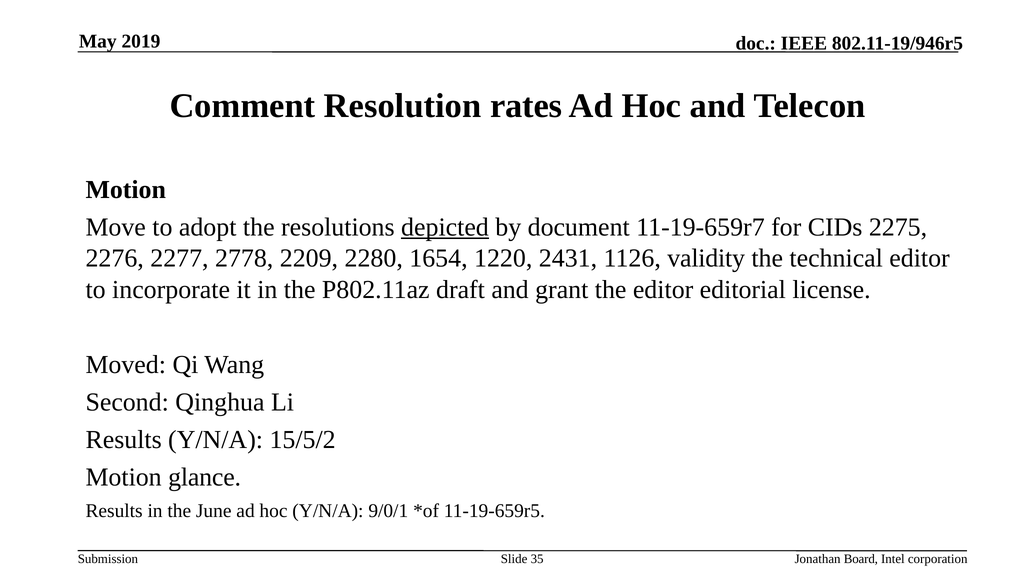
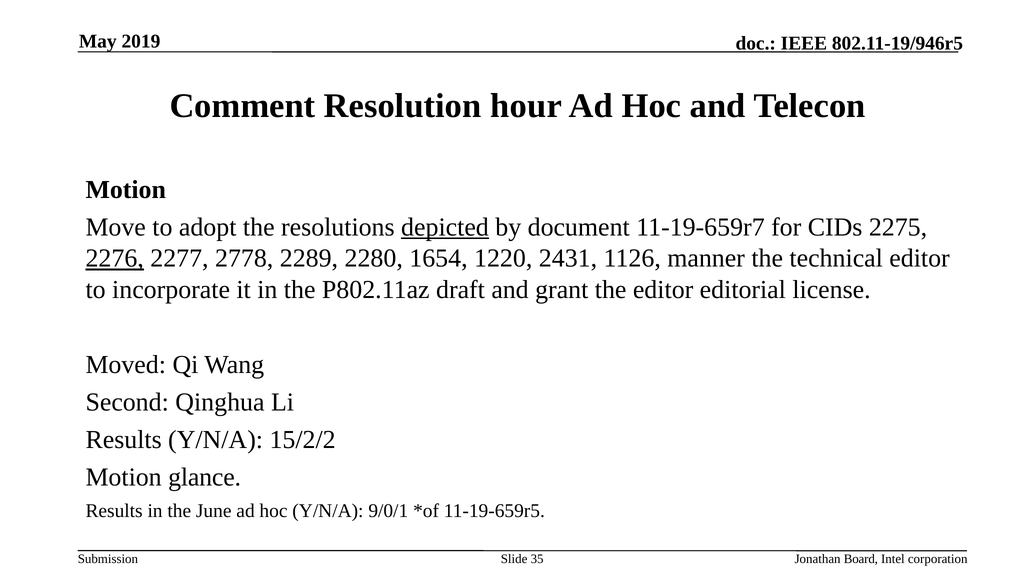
rates: rates -> hour (526, 106)
2276 underline: none -> present (115, 258)
2209: 2209 -> 2289 (309, 258)
validity: validity -> manner (706, 258)
15/5/2: 15/5/2 -> 15/2/2 (303, 440)
